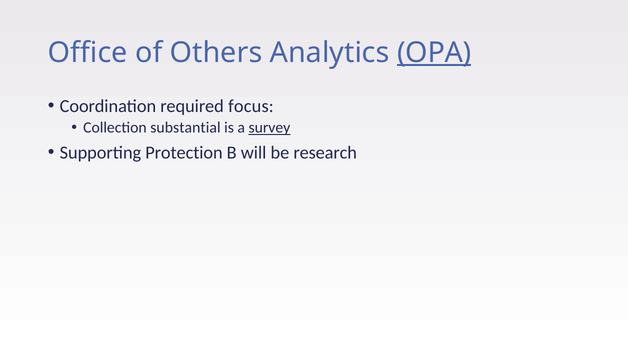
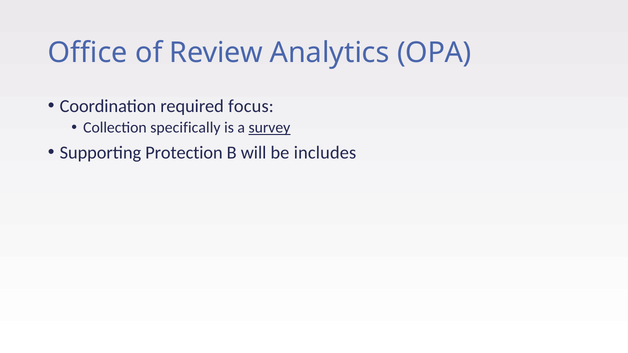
Others: Others -> Review (216, 53)
OPA underline: present -> none (434, 53)
substantial: substantial -> specifically (185, 128)
research: research -> includes (325, 153)
